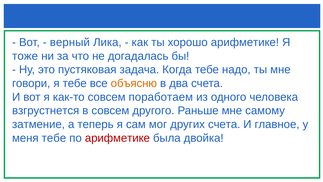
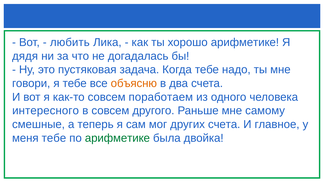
верный: верный -> любить (70, 42)
тоже: тоже -> дядя (25, 56)
взгрустнется: взгрустнется -> интересного (46, 111)
затмение: затмение -> смешные (38, 124)
арифметике colour: red -> green (117, 138)
